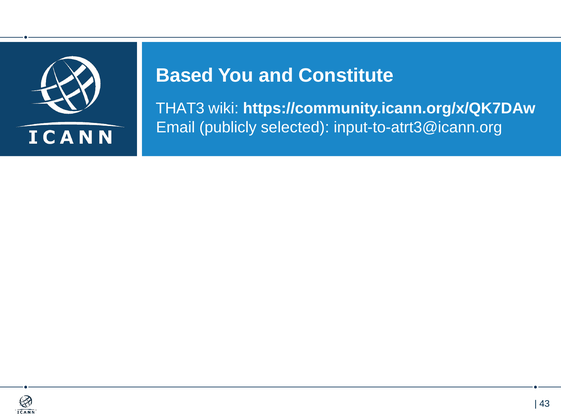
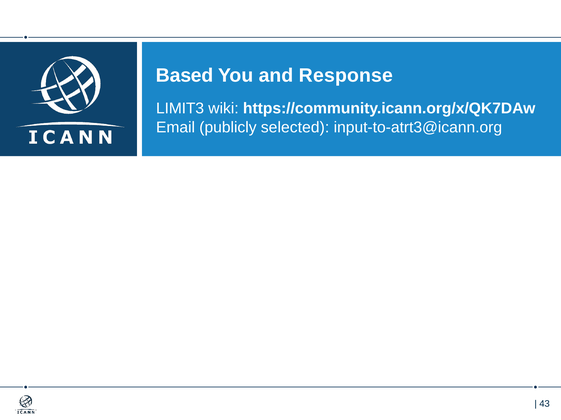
Constitute: Constitute -> Response (346, 76)
THAT3: THAT3 -> LIMIT3 (180, 108)
